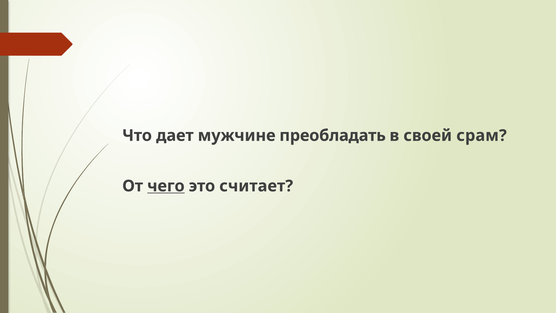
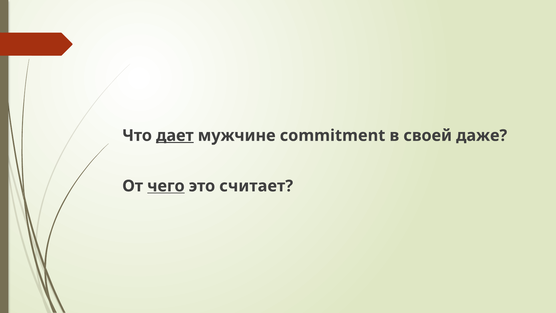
дает underline: none -> present (175, 135)
преобладать: преобладать -> commitment (333, 135)
срам: срам -> даже (482, 135)
